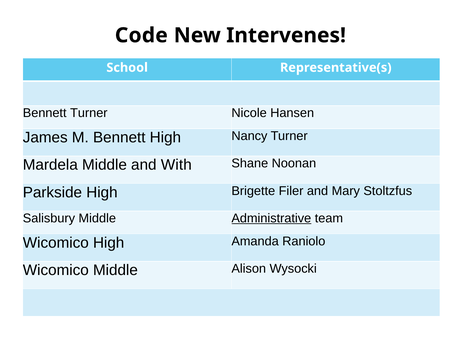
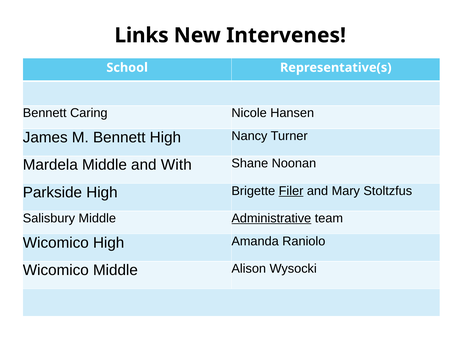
Code: Code -> Links (142, 35)
Bennett Turner: Turner -> Caring (89, 113)
Filer underline: none -> present (291, 191)
